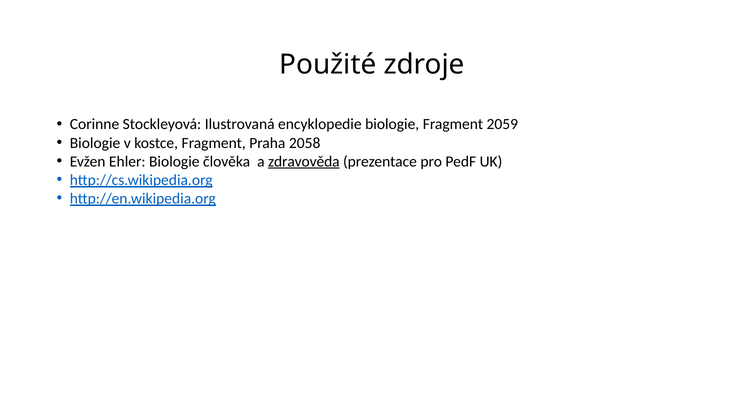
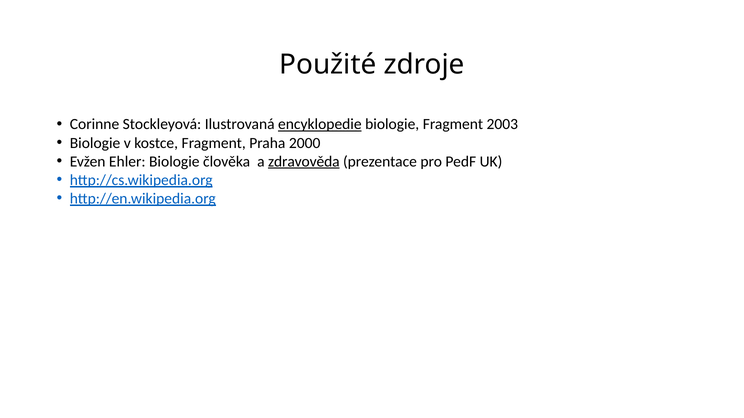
encyklopedie underline: none -> present (320, 125)
2059: 2059 -> 2003 (502, 125)
2058: 2058 -> 2000 (305, 143)
